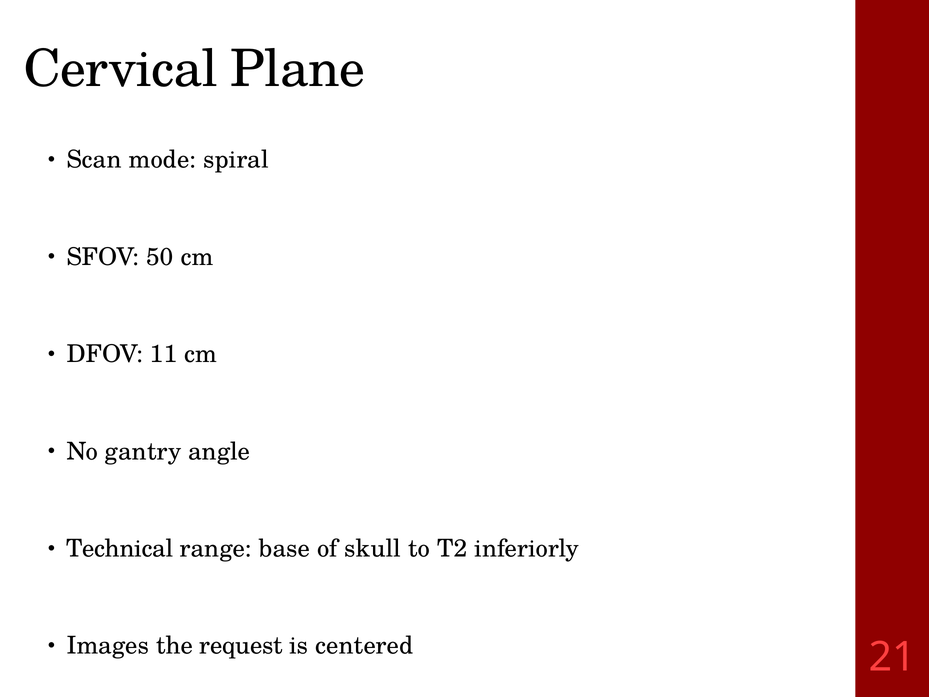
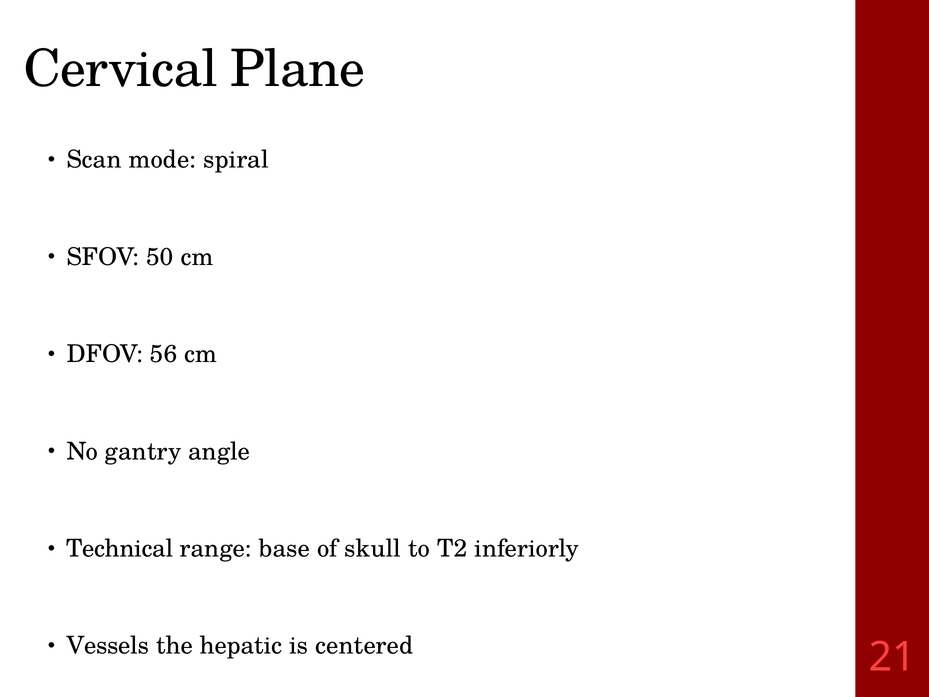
11: 11 -> 56 (164, 354)
Images: Images -> Vessels (108, 646)
request: request -> hepatic (241, 646)
